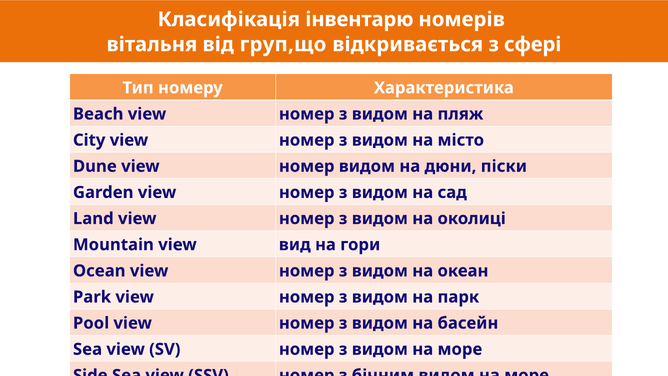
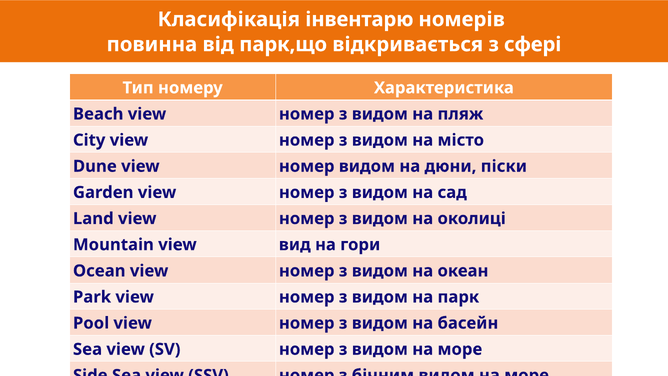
вітальня: вітальня -> повинна (152, 44)
груп,що: груп,що -> парк,що (283, 44)
